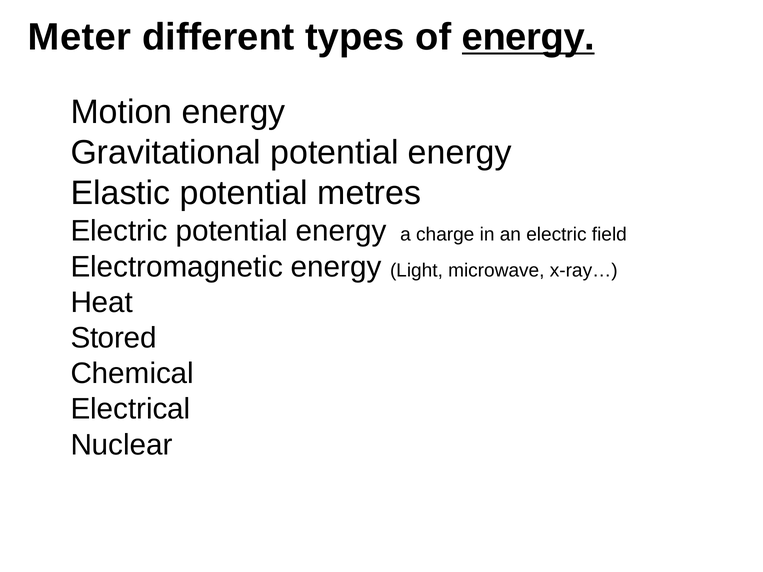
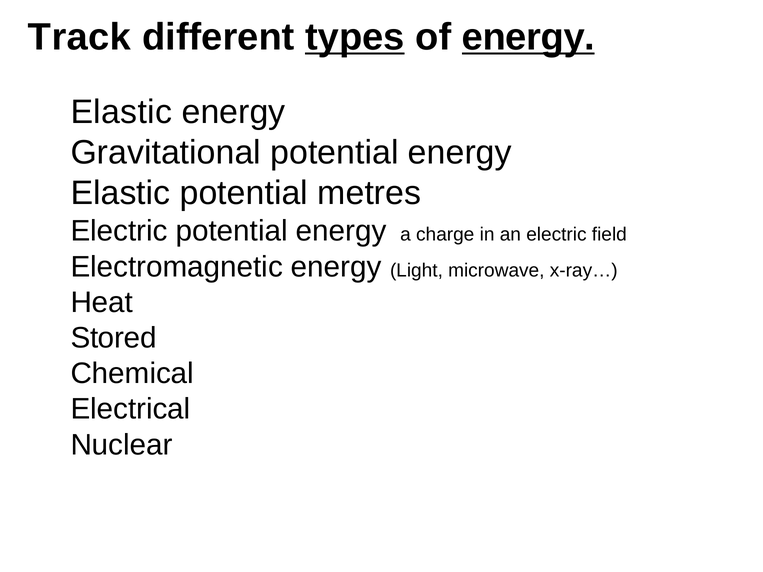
Meter: Meter -> Track (79, 37)
types underline: none -> present (355, 37)
Motion: Motion -> Elastic (121, 112)
